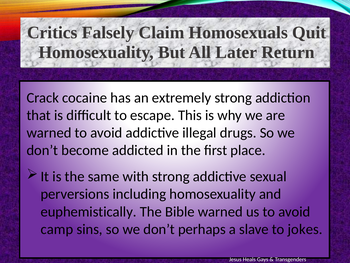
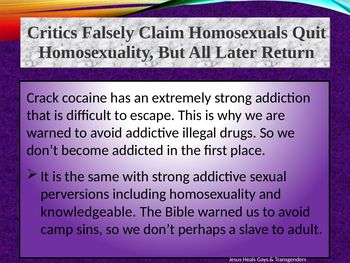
euphemistically: euphemistically -> knowledgeable (88, 211)
jokes: jokes -> adult (305, 229)
